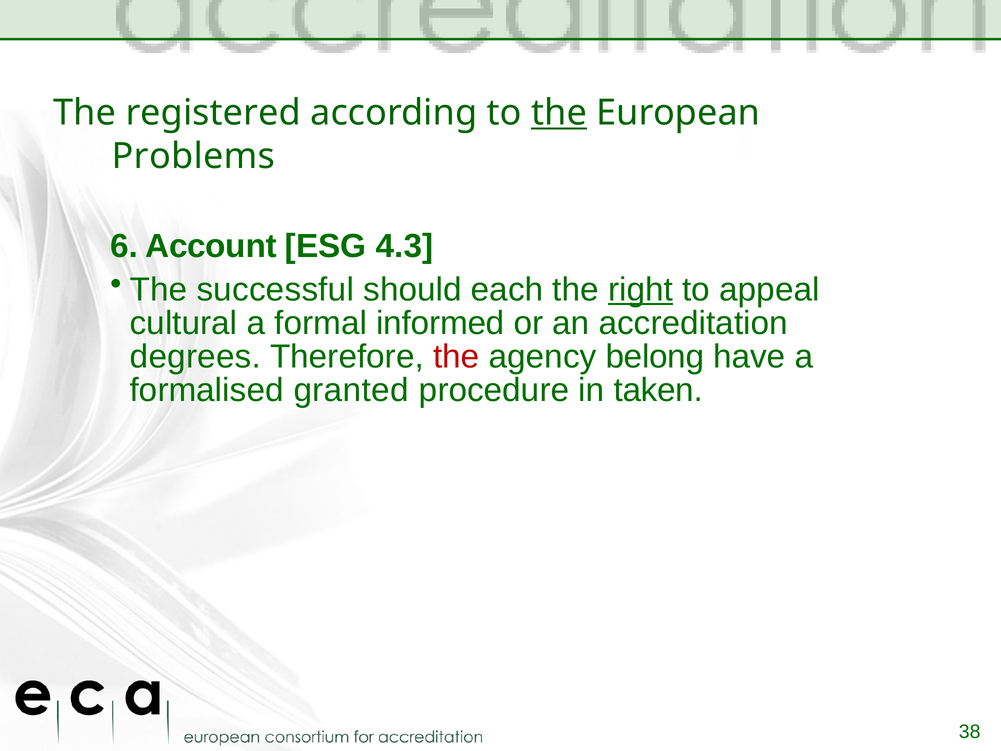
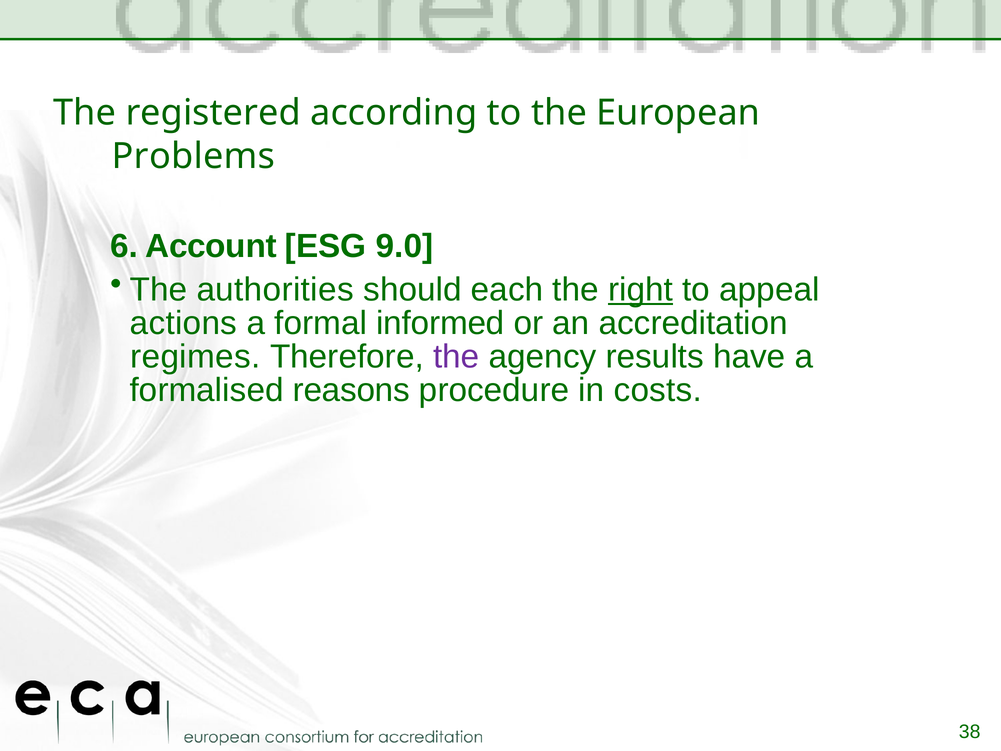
the underline: present -> none (559, 113)
4.3: 4.3 -> 9.0 (405, 246)
successful: successful -> authorities (275, 290)
cultural: cultural -> actions (183, 323)
degrees: degrees -> regimes (195, 356)
the colour: red -> purple (456, 356)
belong: belong -> results (655, 356)
granted: granted -> reasons (351, 390)
taken: taken -> costs (658, 390)
